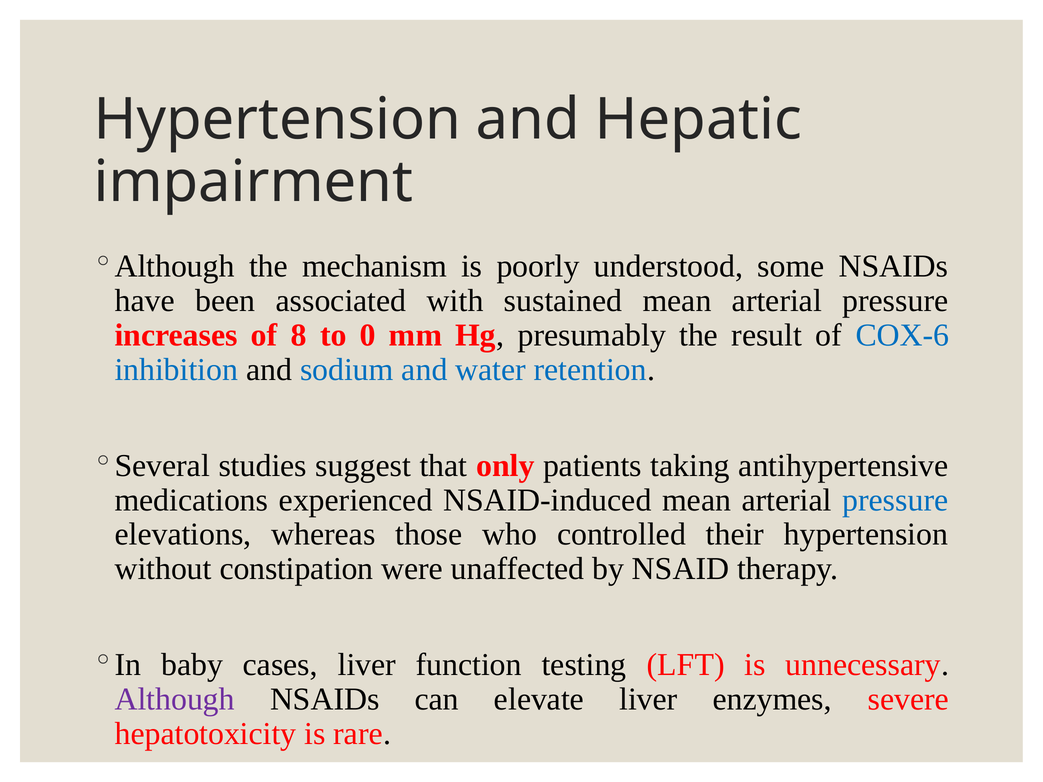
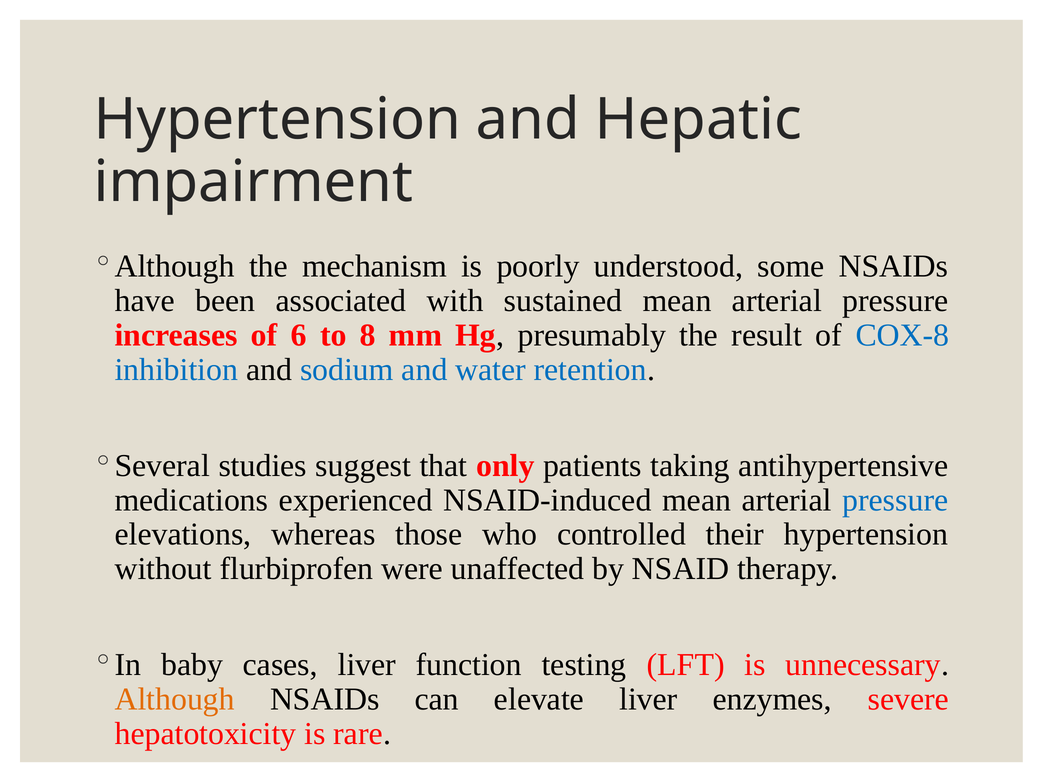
8: 8 -> 6 (299, 335)
0: 0 -> 8 (368, 335)
COX-6: COX-6 -> COX-8 (902, 335)
constipation: constipation -> flurbiprofen (296, 569)
Although colour: purple -> orange (175, 700)
